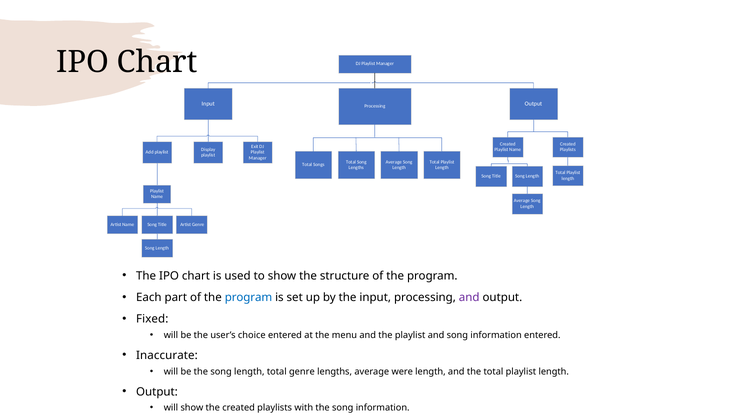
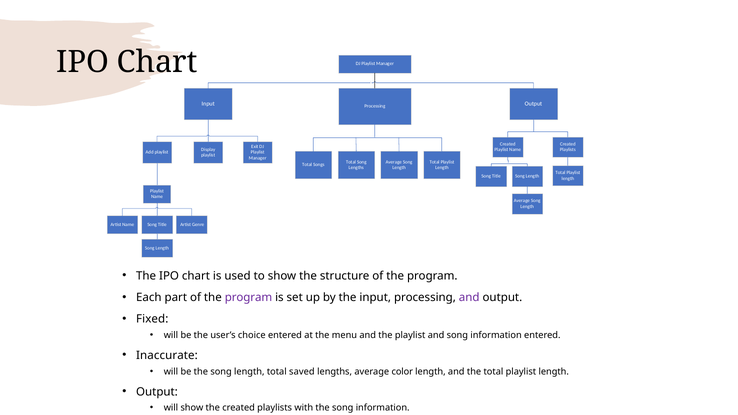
program colour: blue -> purple (248, 297)
total genre: genre -> saved (302, 372)
were: were -> color (402, 372)
